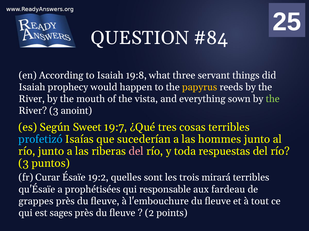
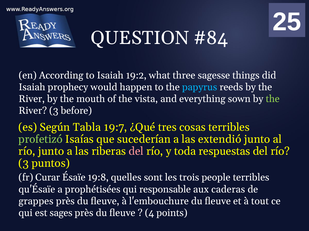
19:8: 19:8 -> 19:2 (136, 76)
servant: servant -> sagesse (214, 76)
papyrus colour: yellow -> light blue (200, 87)
anoint: anoint -> before (76, 111)
Sweet: Sweet -> Tabla (87, 128)
profetizó colour: light blue -> light green (41, 140)
hommes: hommes -> extendió (220, 140)
19:2: 19:2 -> 19:8 (98, 178)
mirará: mirará -> people (216, 178)
fardeau: fardeau -> caderas (228, 190)
2: 2 -> 4 (149, 214)
